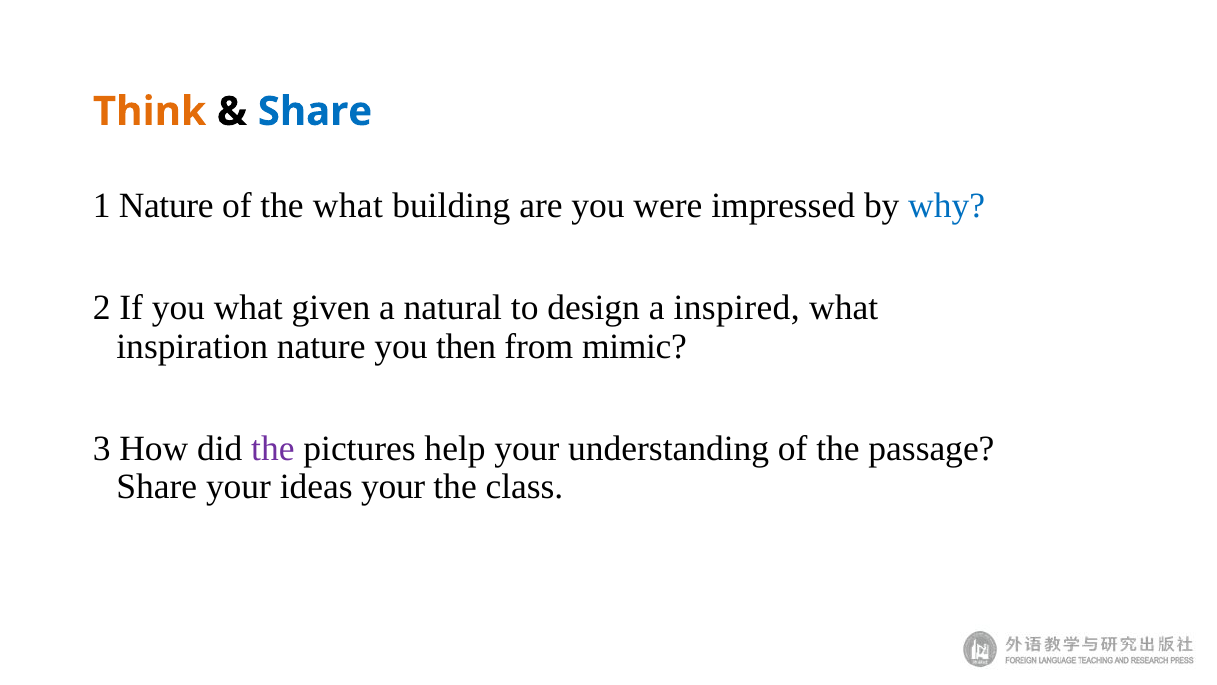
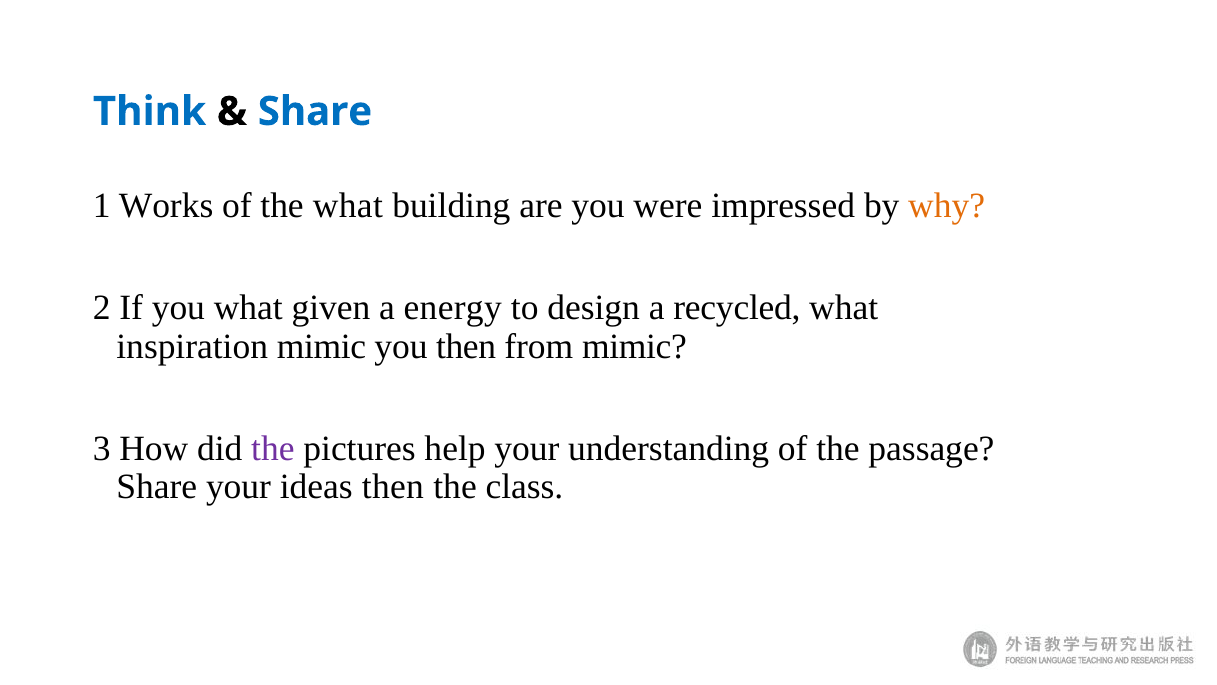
Think colour: orange -> blue (150, 112)
1 Nature: Nature -> Works (166, 206)
why colour: blue -> orange (947, 206)
natural: natural -> energy (453, 308)
inspired: inspired -> recycled (737, 308)
inspiration nature: nature -> mimic (321, 346)
ideas your: your -> then (393, 486)
